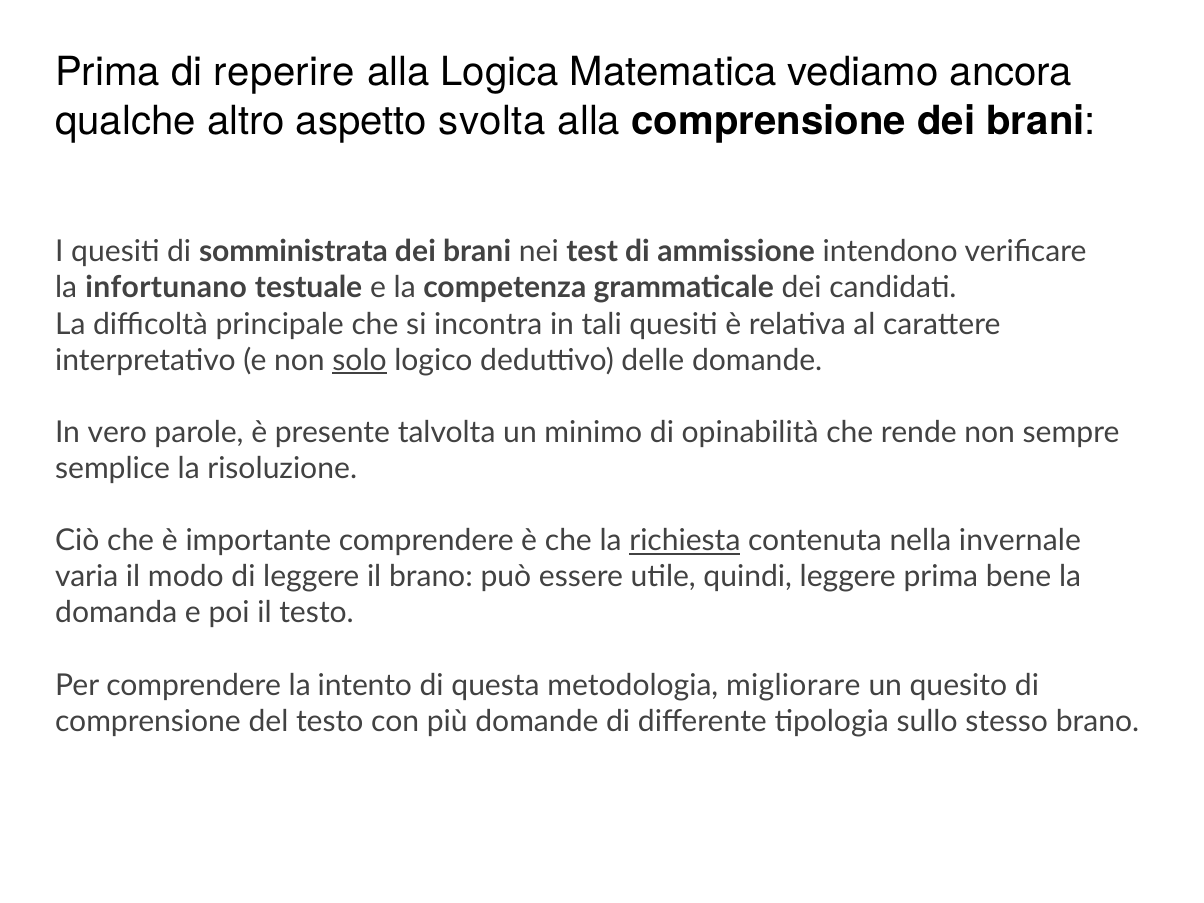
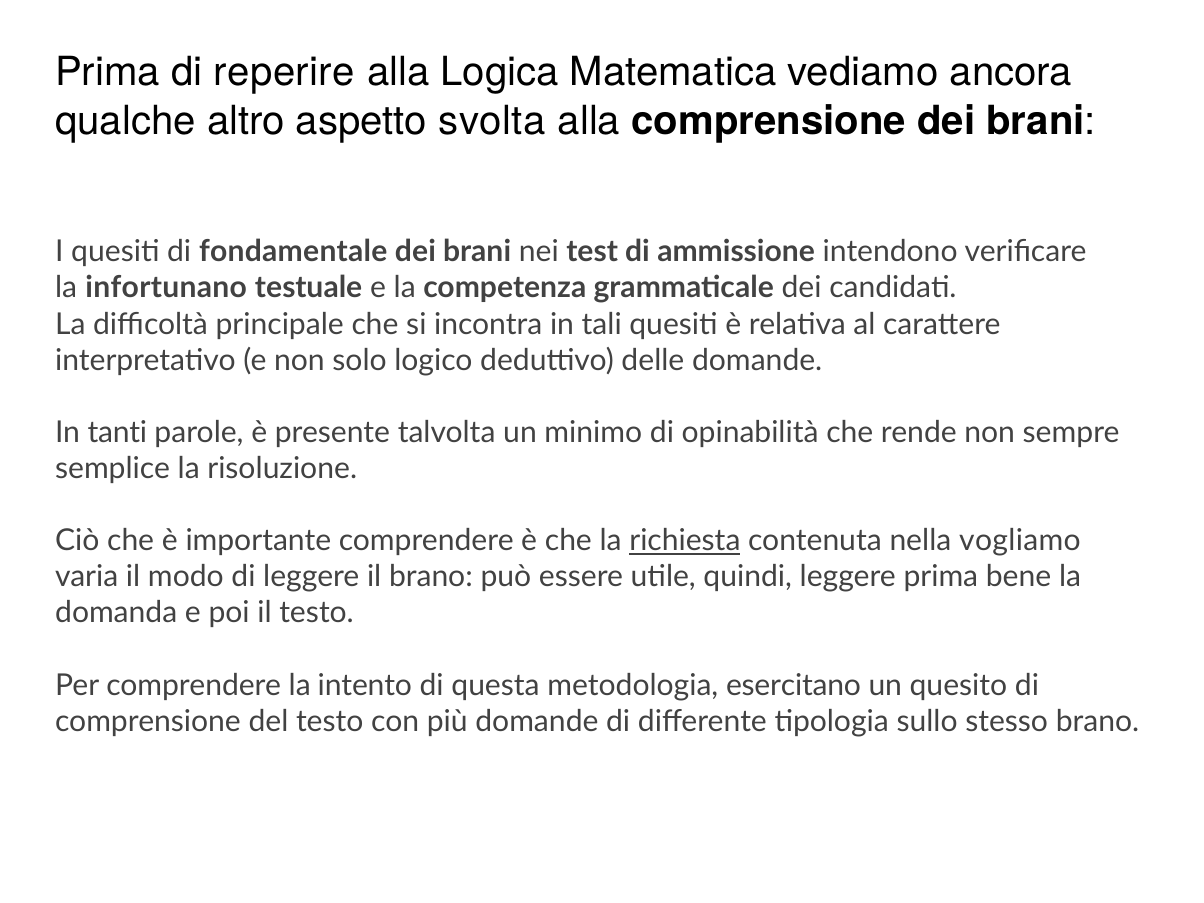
somministrata: somministrata -> fondamentale (293, 252)
solo underline: present -> none (360, 360)
vero: vero -> tanti (117, 432)
invernale: invernale -> vogliamo (1020, 541)
migliorare: migliorare -> esercitano (793, 685)
